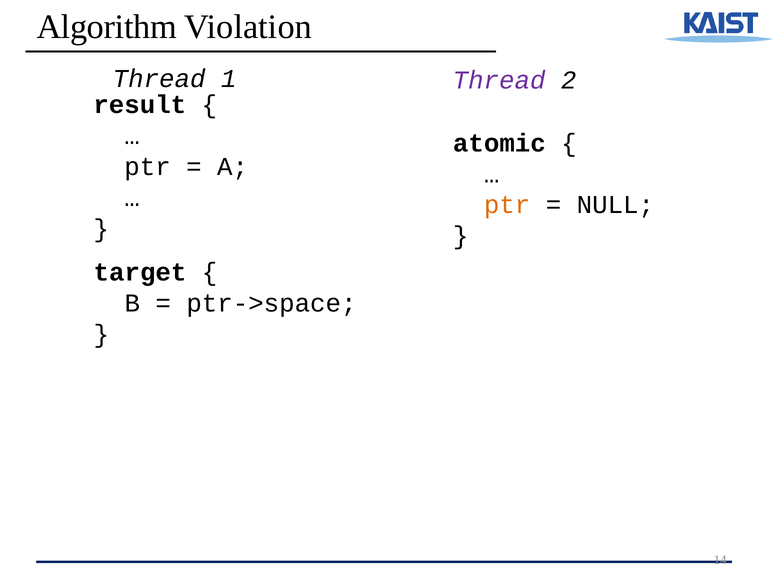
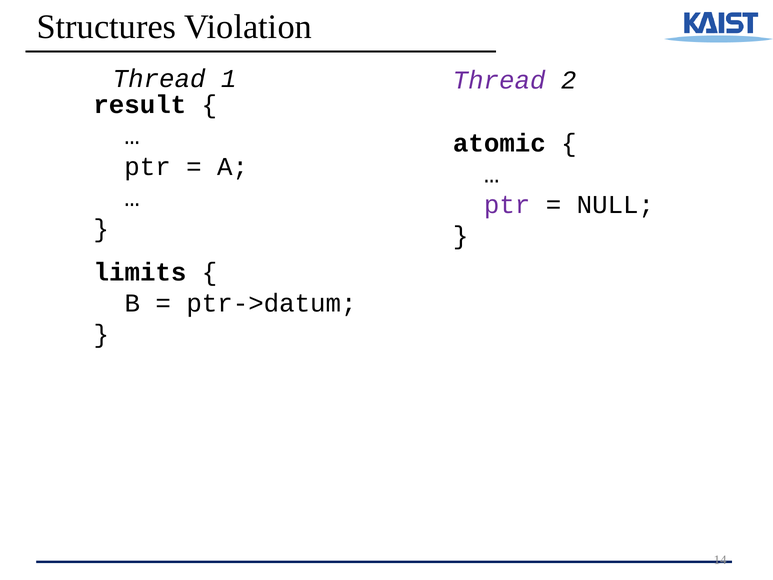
Algorithm: Algorithm -> Structures (106, 27)
ptr colour: orange -> purple (507, 205)
target: target -> limits (140, 272)
ptr->space: ptr->space -> ptr->datum (271, 303)
